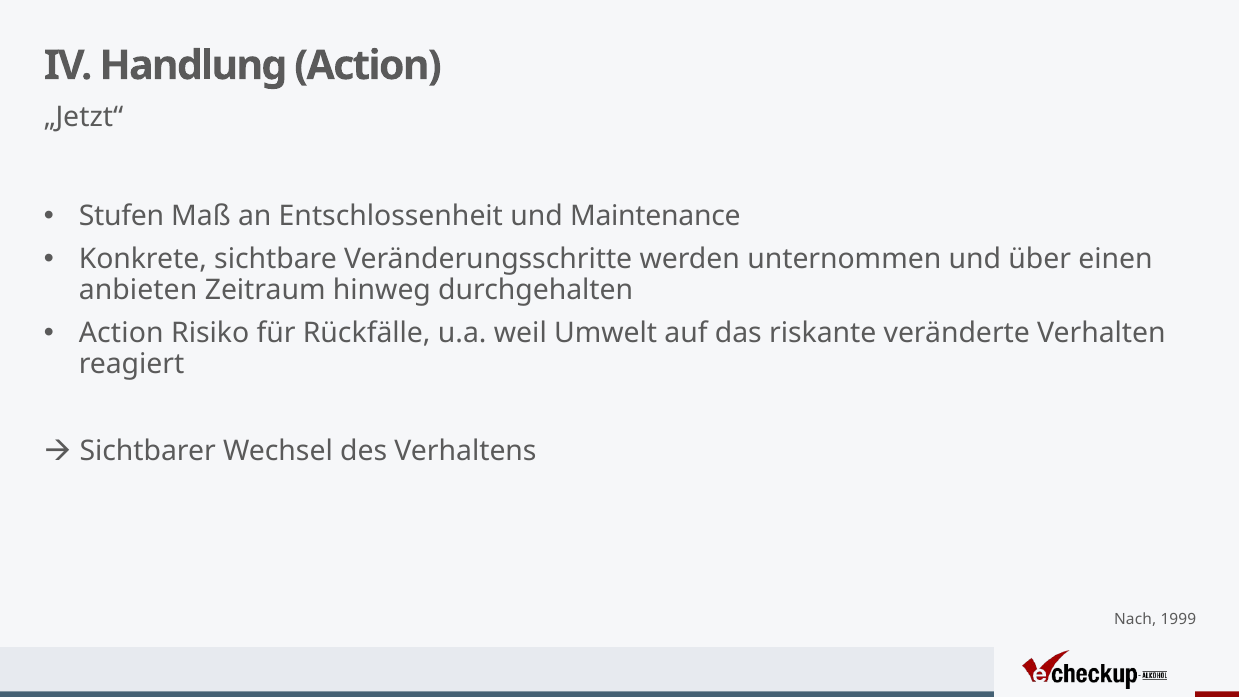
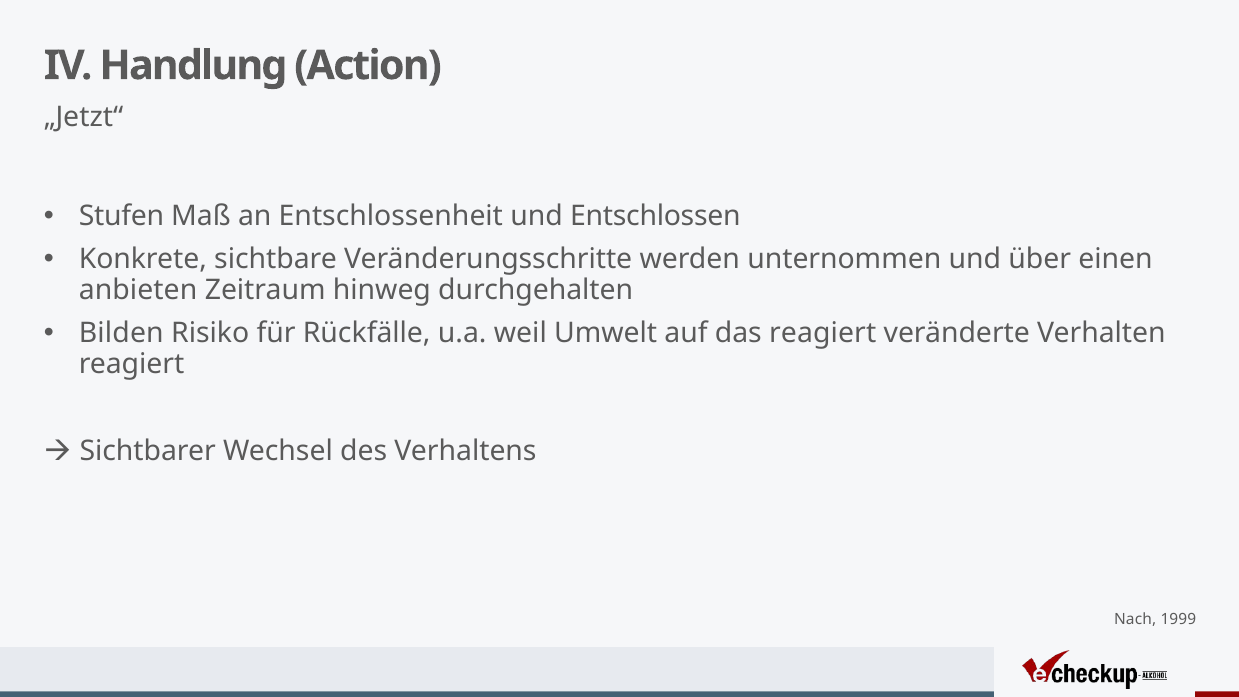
Maintenance: Maintenance -> Entschlossen (655, 216)
Action: Action -> Bilden (121, 334)
das riskante: riskante -> reagiert (823, 334)
